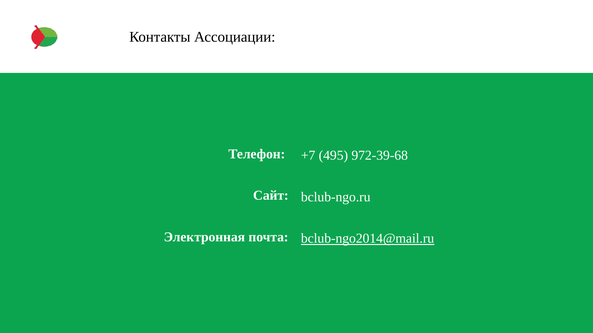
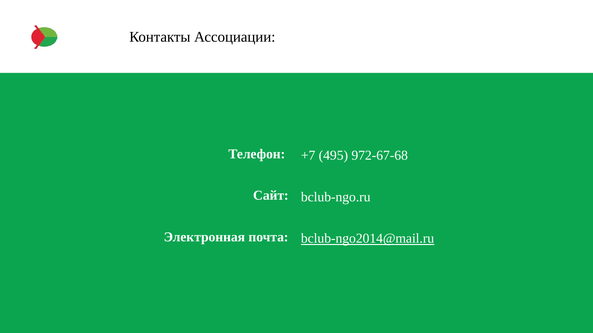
972-39-68: 972-39-68 -> 972-67-68 (380, 156)
